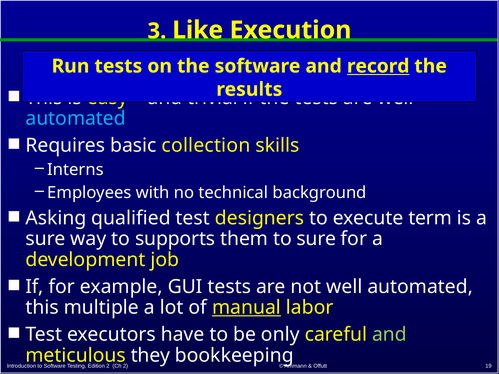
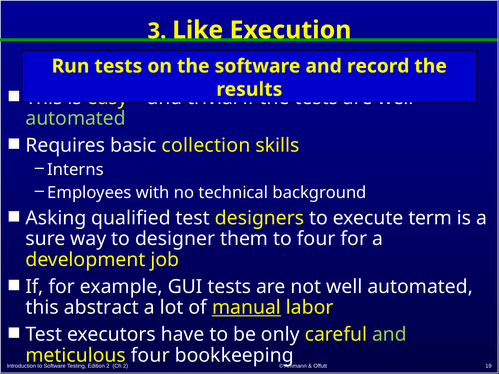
record underline: present -> none (378, 66)
automated colour: light blue -> light green (76, 119)
supports: supports -> designer (175, 239)
to sure: sure -> four (316, 239)
multiple: multiple -> abstract (101, 308)
they: they -> four (150, 356)
